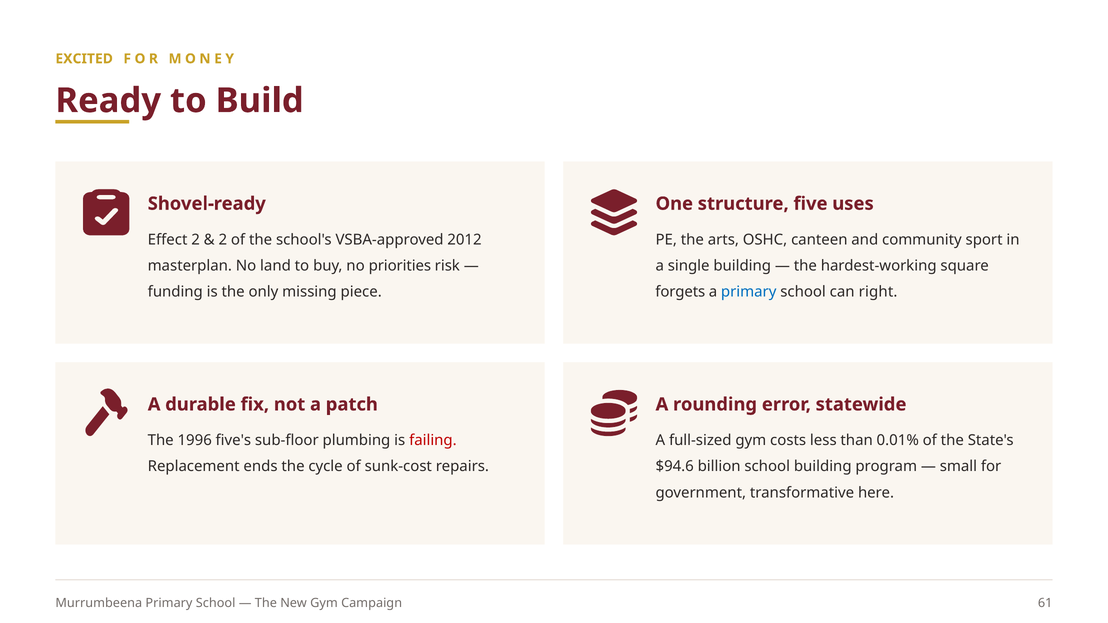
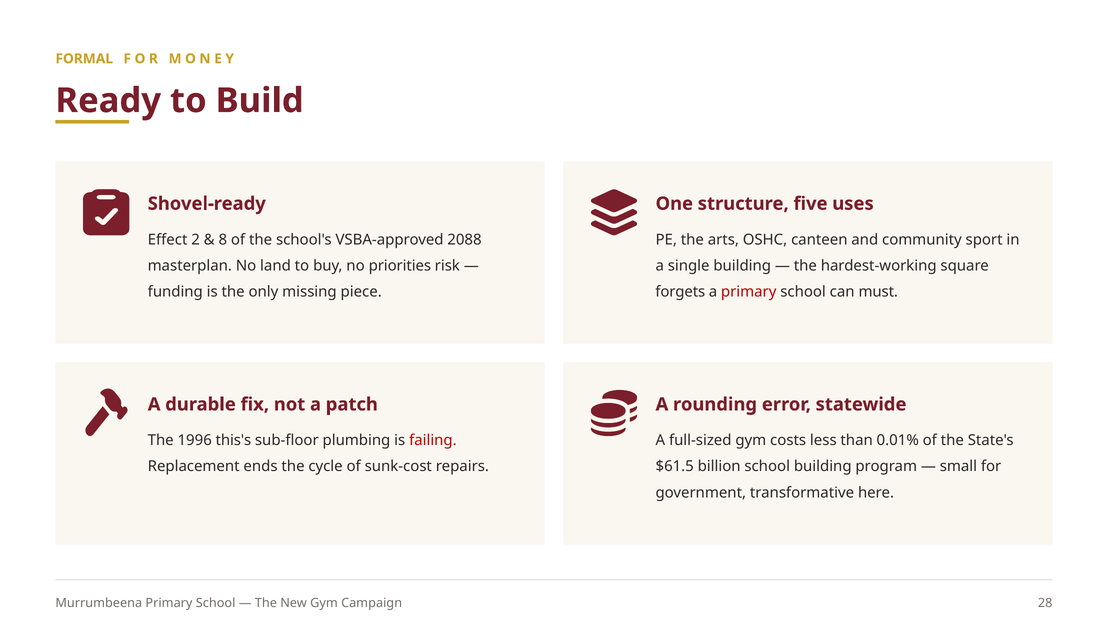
EXCITED: EXCITED -> FORMAL (84, 59)
2: 2 -> 8 (223, 240)
2012: 2012 -> 2088 (464, 240)
primary colour: blue -> red (749, 292)
right: right -> must (878, 292)
five's: five's -> this's (233, 441)
$94.6: $94.6 -> $61.5 (675, 467)
61: 61 -> 28 (1045, 603)
